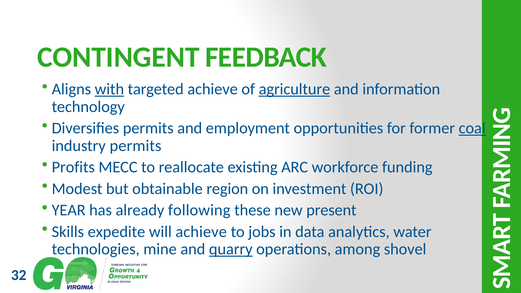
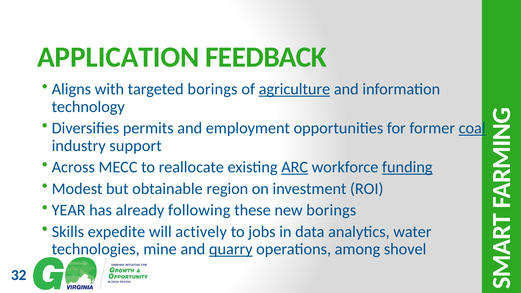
CONTINGENT: CONTINGENT -> APPLICATION (118, 57)
with underline: present -> none (109, 89)
targeted achieve: achieve -> borings (212, 89)
industry permits: permits -> support (136, 146)
Profits: Profits -> Across (73, 167)
ARC underline: none -> present (295, 167)
funding underline: none -> present (407, 167)
new present: present -> borings (331, 210)
will achieve: achieve -> actively (201, 232)
